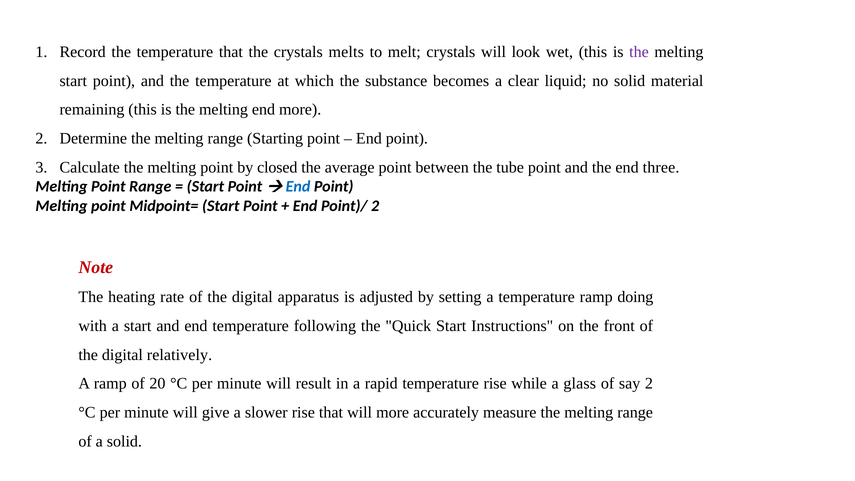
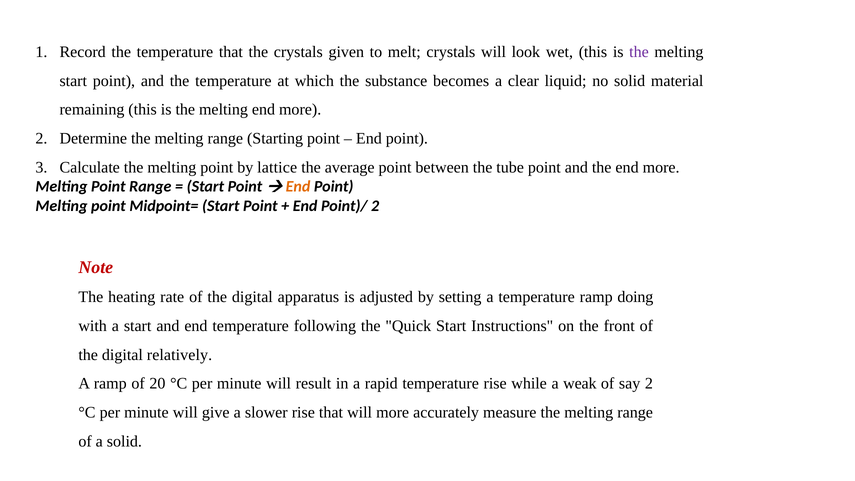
melts: melts -> given (346, 52)
closed: closed -> lattice (277, 167)
the end three: three -> more (661, 167)
End colour: blue -> orange (298, 187)
glass: glass -> weak (580, 384)
